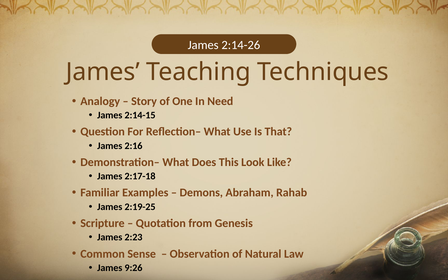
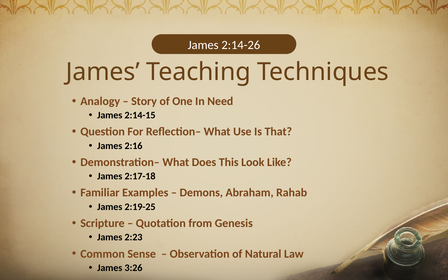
9:26: 9:26 -> 3:26 (133, 268)
